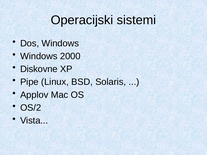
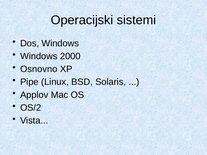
Diskovne: Diskovne -> Osnovno (39, 69)
